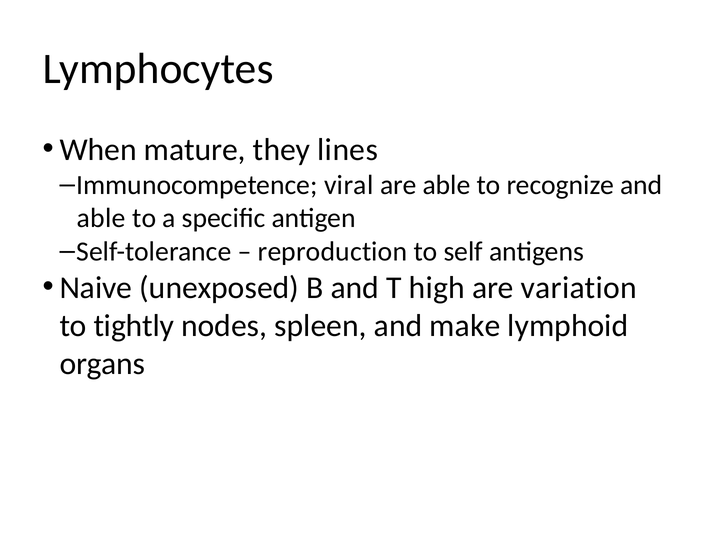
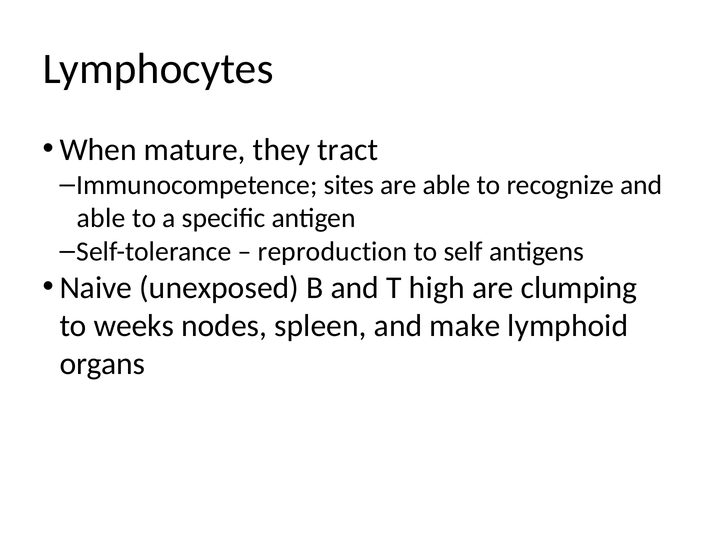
lines: lines -> tract (348, 150)
viral: viral -> sites (349, 185)
variation: variation -> clumping (579, 287)
tightly: tightly -> weeks (134, 325)
